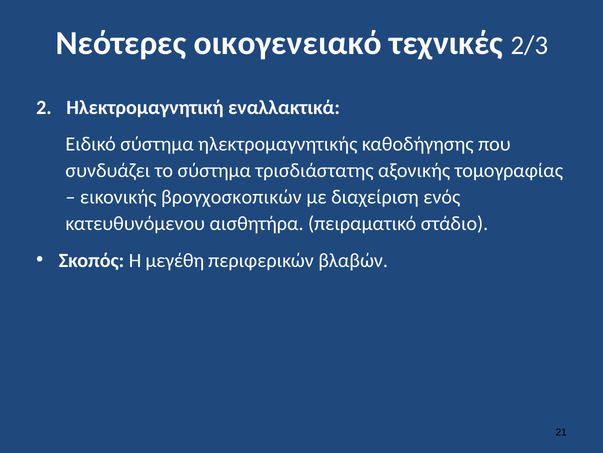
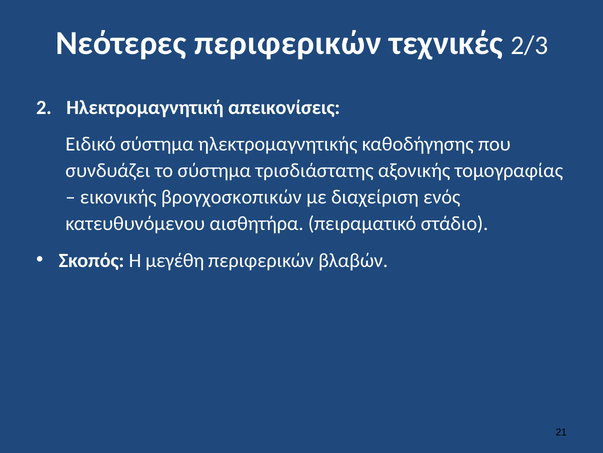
Νεότερες οικογενειακό: οικογενειακό -> περιφερικών (288, 43)
εναλλακτικά: εναλλακτικά -> απεικονίσεις (284, 107)
